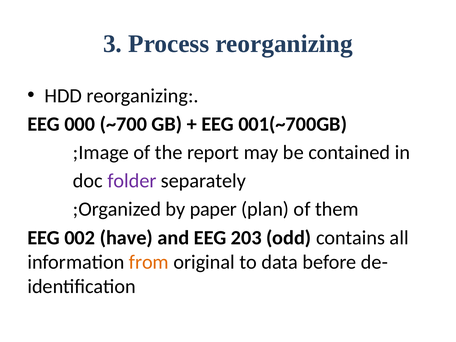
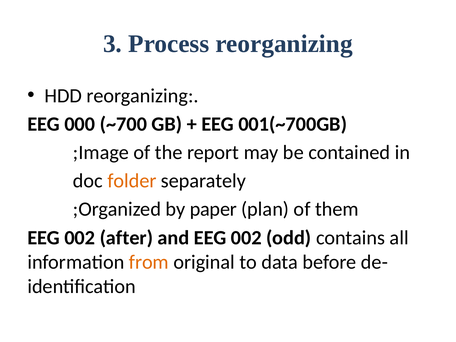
folder colour: purple -> orange (132, 181)
have: have -> after (126, 238)
and EEG 203: 203 -> 002 (246, 238)
